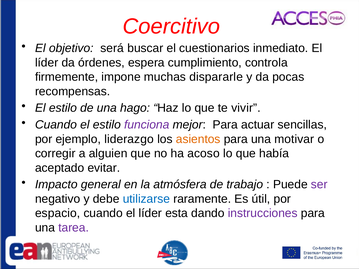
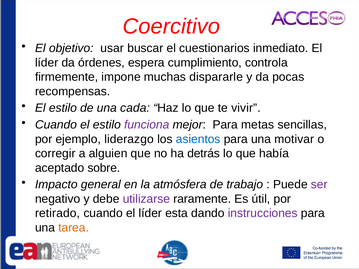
será: será -> usar (112, 48)
hago: hago -> cada (135, 108)
actuar: actuar -> metas (258, 125)
asientos colour: orange -> blue (198, 139)
acoso: acoso -> detrás (204, 154)
evitar: evitar -> sobre (104, 168)
utilizarse colour: blue -> purple (146, 199)
espacio: espacio -> retirado (58, 213)
tarea colour: purple -> orange (74, 228)
